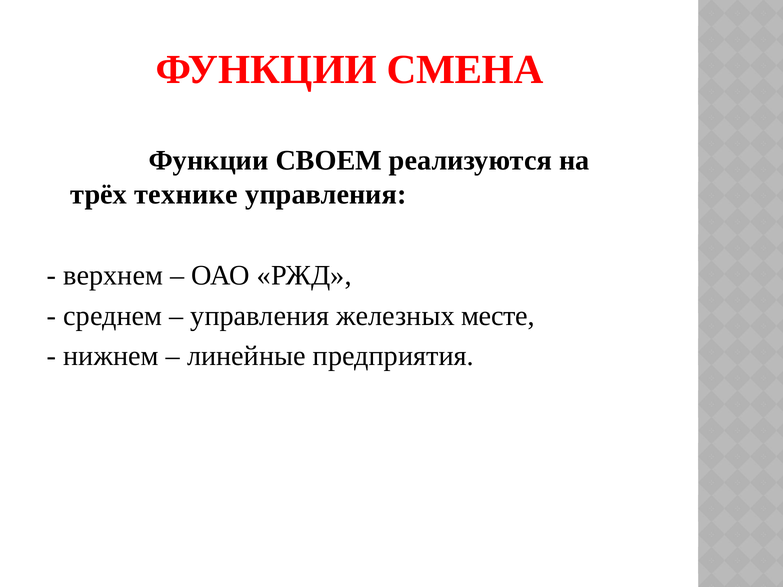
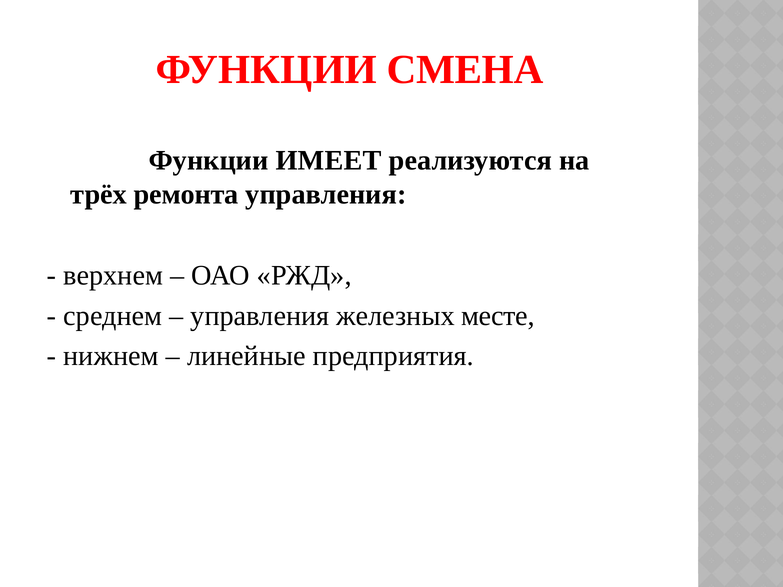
СВОЕМ: СВОЕМ -> ИМЕЕТ (329, 161)
технике: технике -> ремонта (186, 195)
